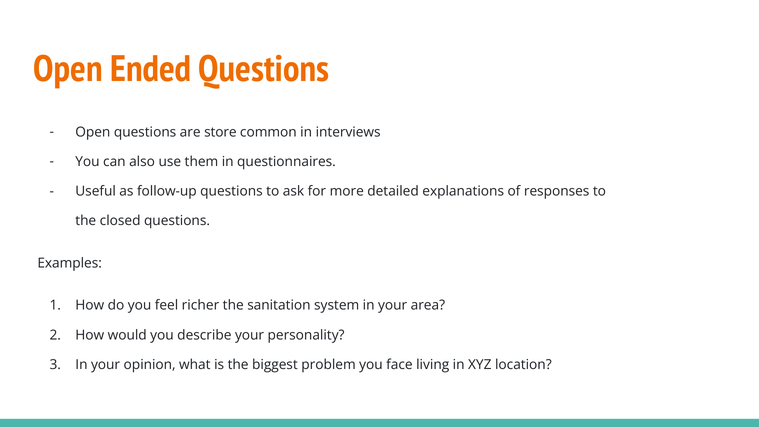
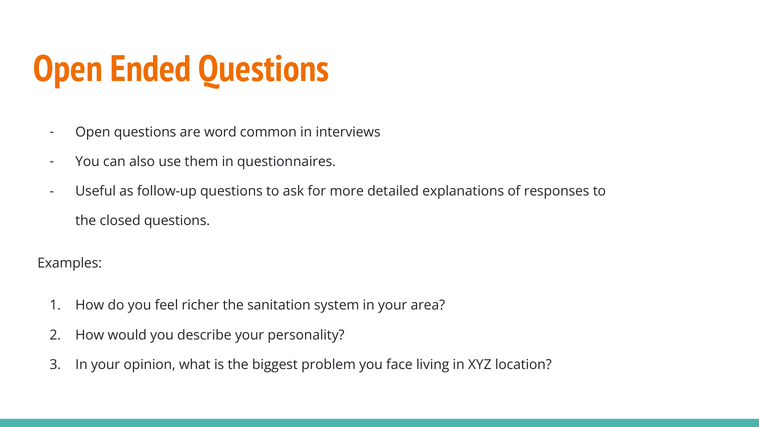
store: store -> word (220, 132)
